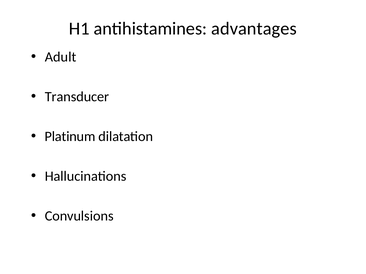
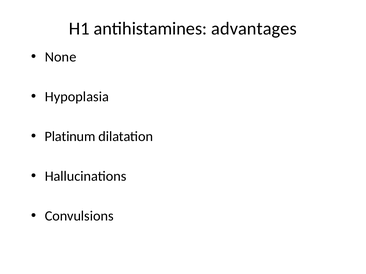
Adult: Adult -> None (61, 57)
Transducer: Transducer -> Hypoplasia (77, 97)
